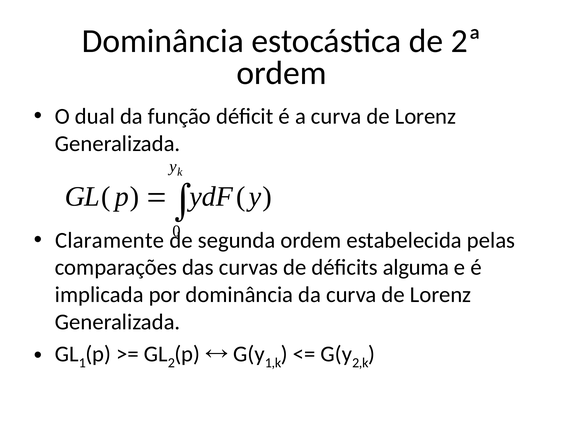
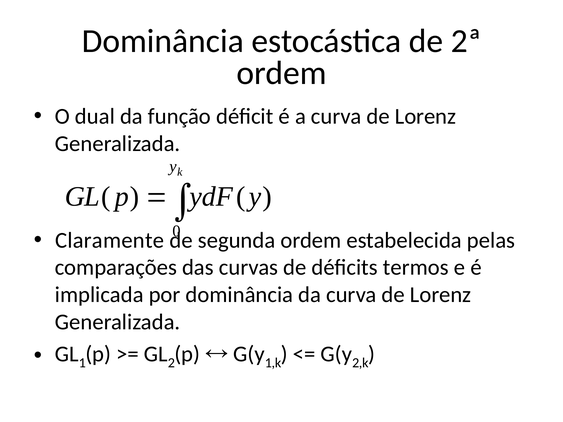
alguma: alguma -> termos (416, 268)
